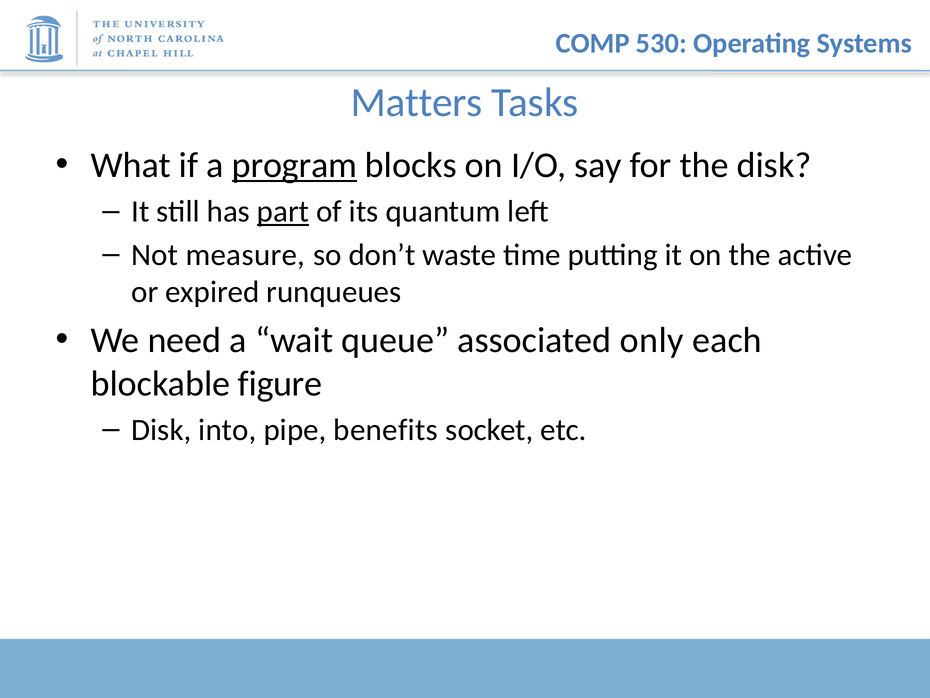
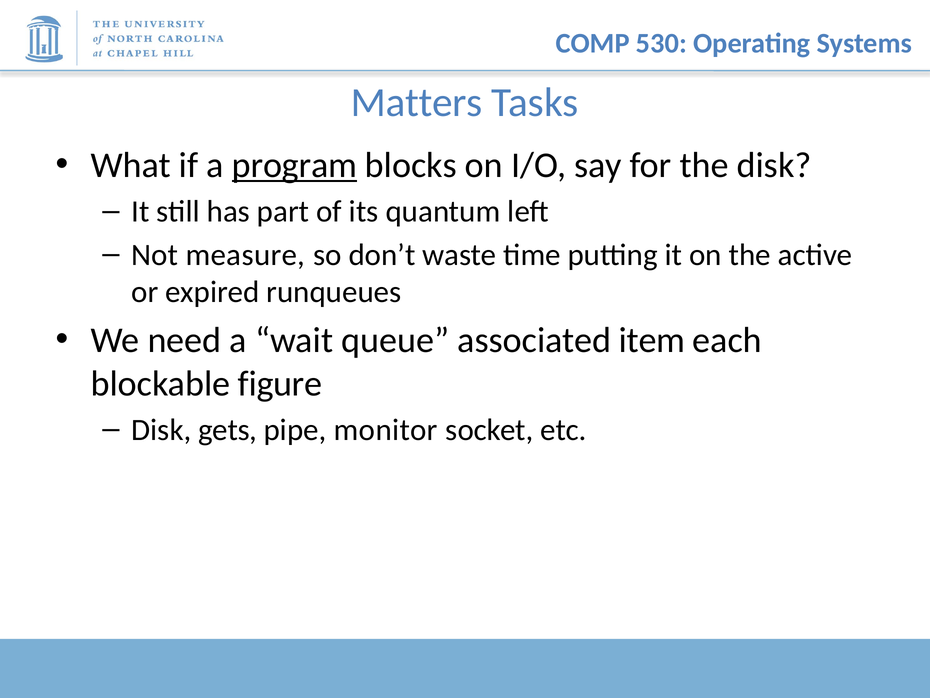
part underline: present -> none (283, 211)
only: only -> item (652, 340)
into: into -> gets (228, 429)
benefits: benefits -> monitor (386, 429)
